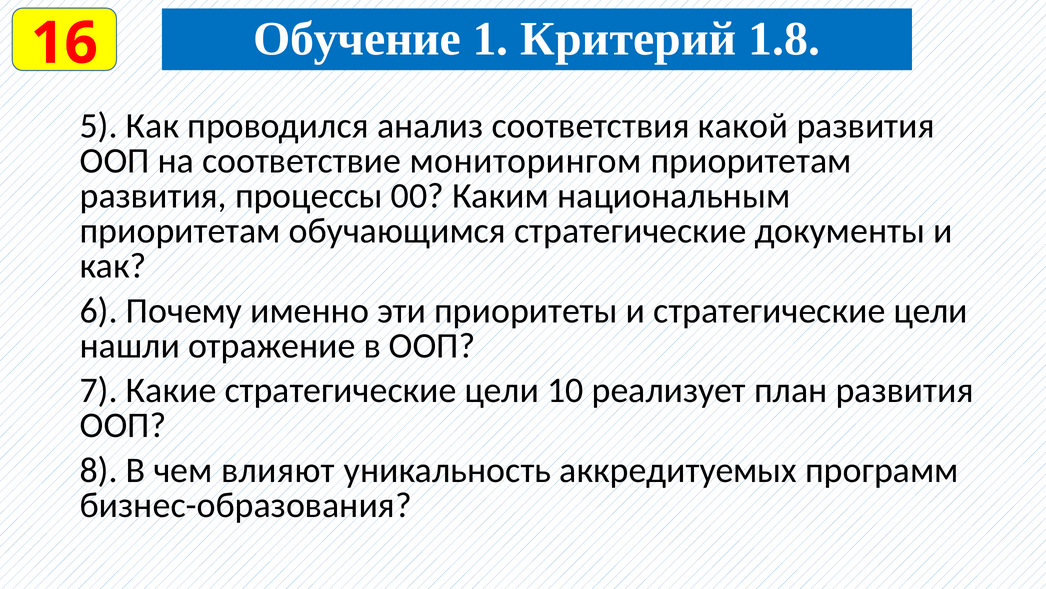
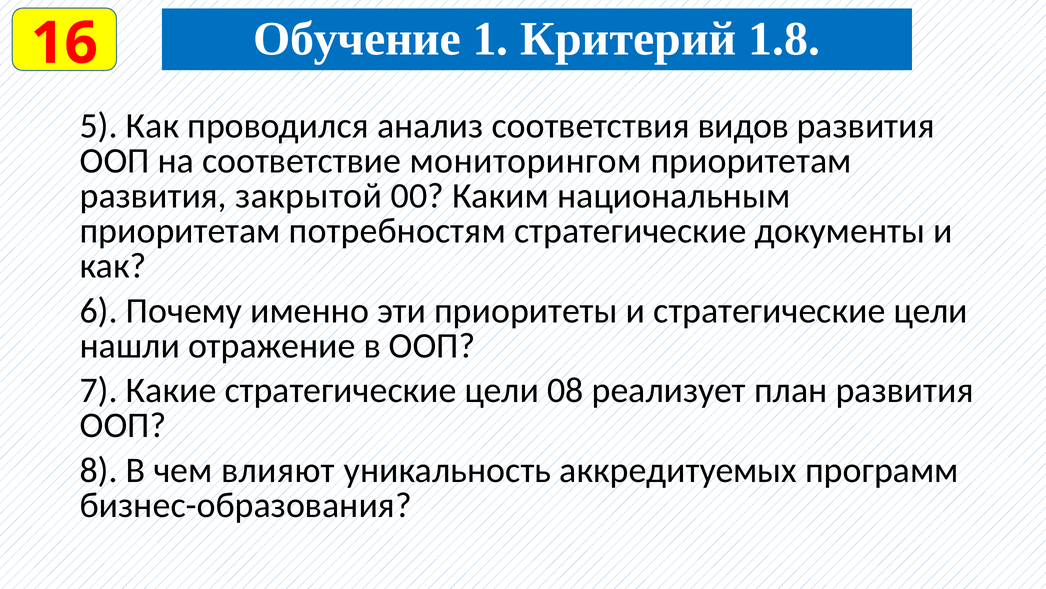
какой: какой -> видов (743, 126)
процессы: процессы -> закрытой (309, 196)
обучающимся: обучающимся -> потребностям (397, 231)
10: 10 -> 08 (565, 390)
